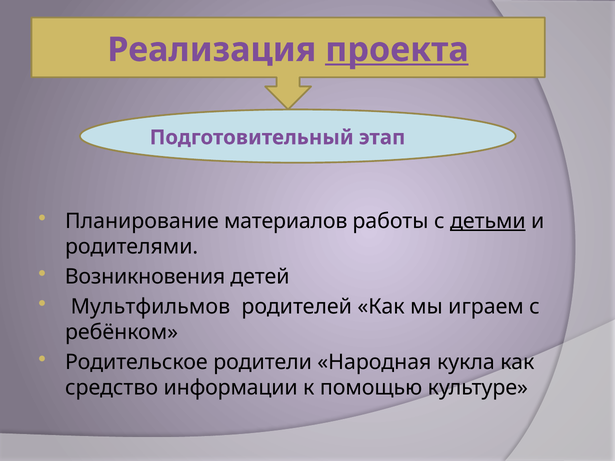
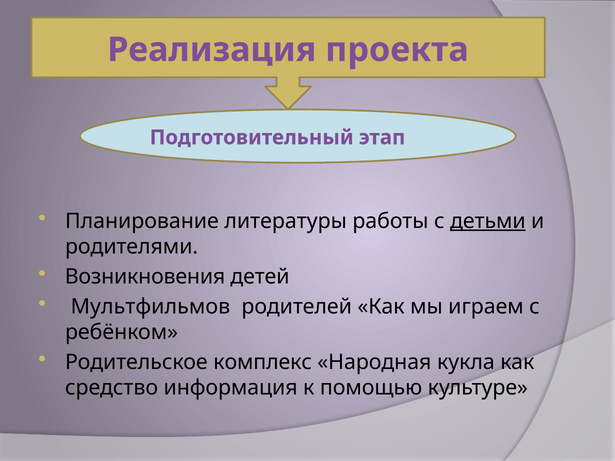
проекта underline: present -> none (397, 50)
материалов: материалов -> литературы (286, 221)
родители: родители -> комплекс (263, 362)
информации: информации -> информация (231, 388)
